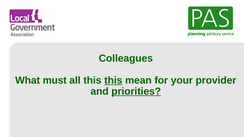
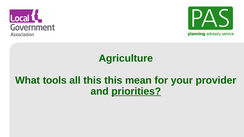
Colleagues: Colleagues -> Agriculture (126, 59)
must: must -> tools (55, 81)
this underline: present -> none (113, 81)
